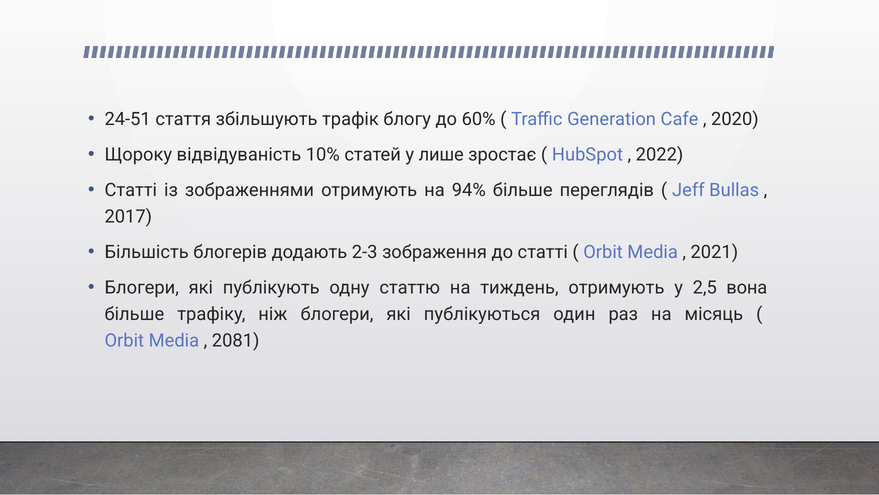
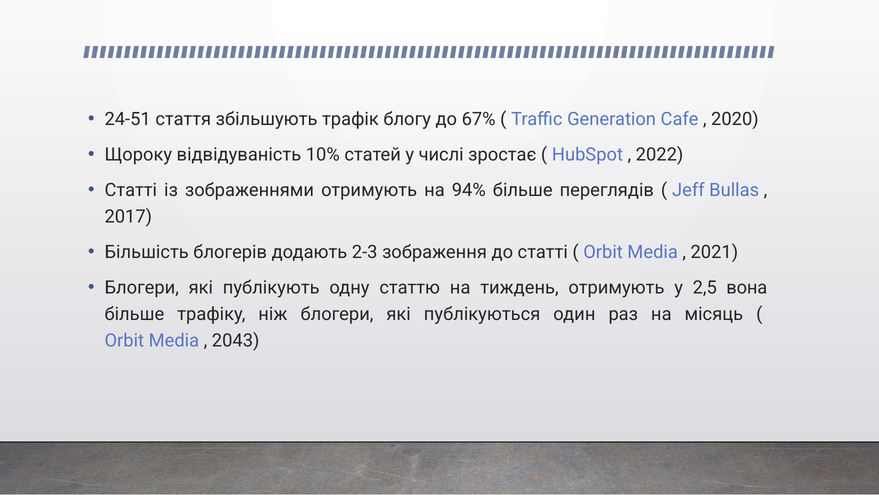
60%: 60% -> 67% (479, 119)
лише: лише -> числі (441, 154)
2081: 2081 -> 2043 (236, 340)
